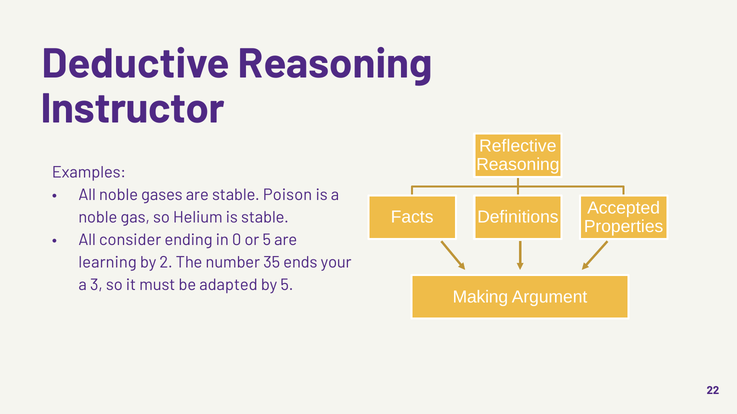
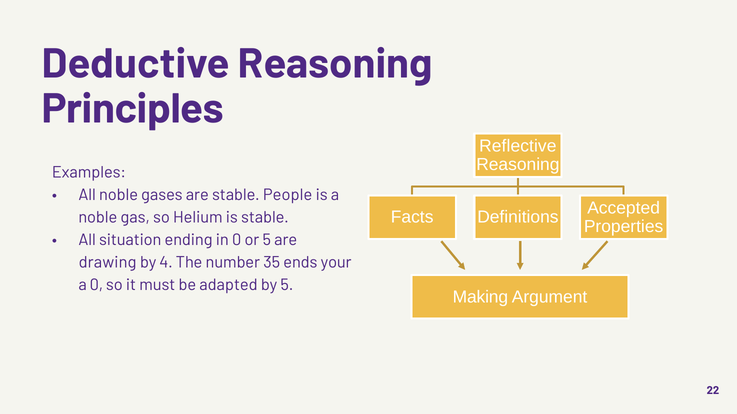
Instructor: Instructor -> Principles (133, 109)
Poison: Poison -> People (288, 195)
consider: consider -> situation (130, 240)
learning: learning -> drawing (108, 263)
2: 2 -> 4 (166, 263)
a 3: 3 -> 0 (96, 285)
